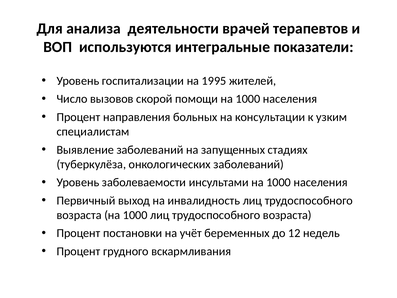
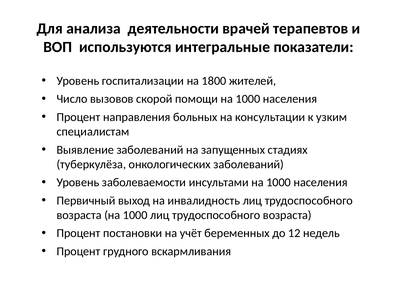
1995: 1995 -> 1800 (214, 81)
